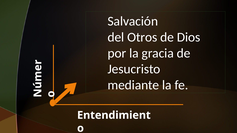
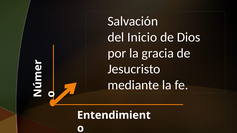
Otros: Otros -> Inicio (142, 37)
